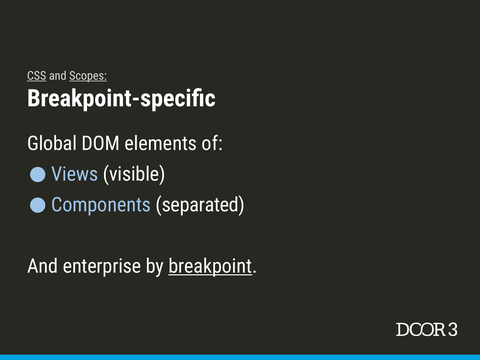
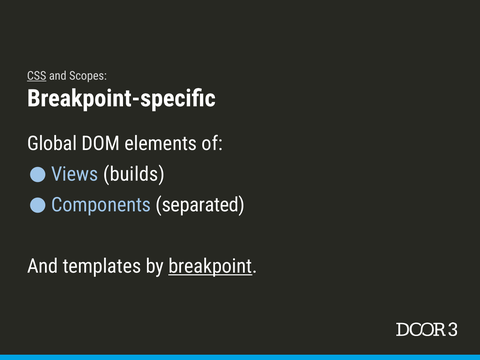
Scopes underline: present -> none (88, 76)
visible: visible -> builds (134, 174)
enterprise: enterprise -> templates (102, 266)
